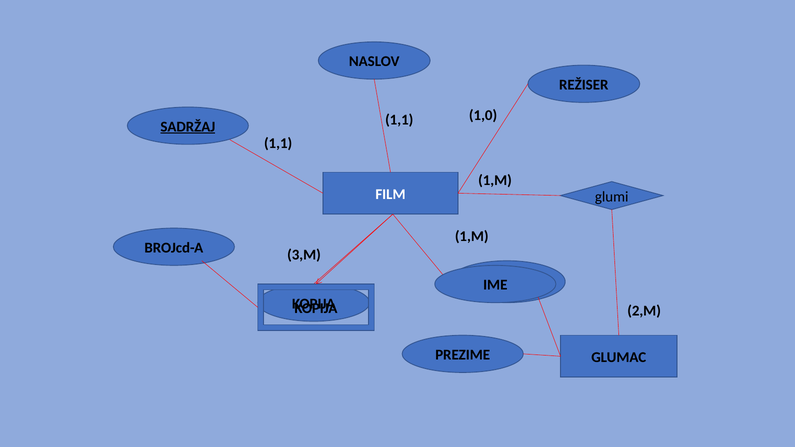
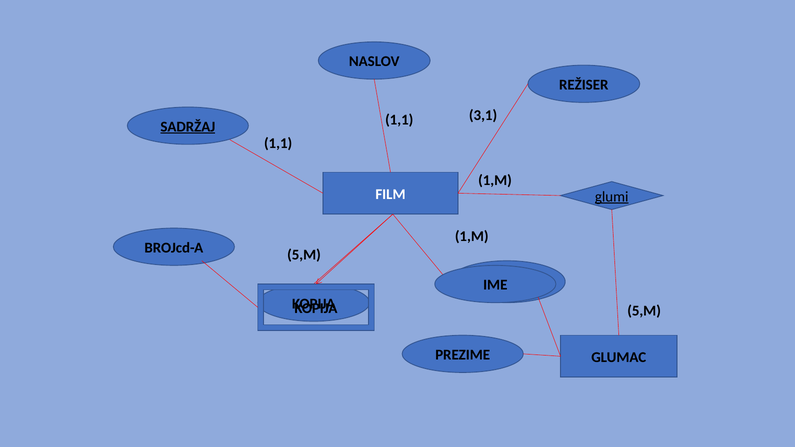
1,0: 1,0 -> 3,1 (483, 115)
glumi underline: none -> present (612, 197)
3,M: 3,M -> 5,M (304, 255)
2,M: 2,M -> 5,M (644, 311)
